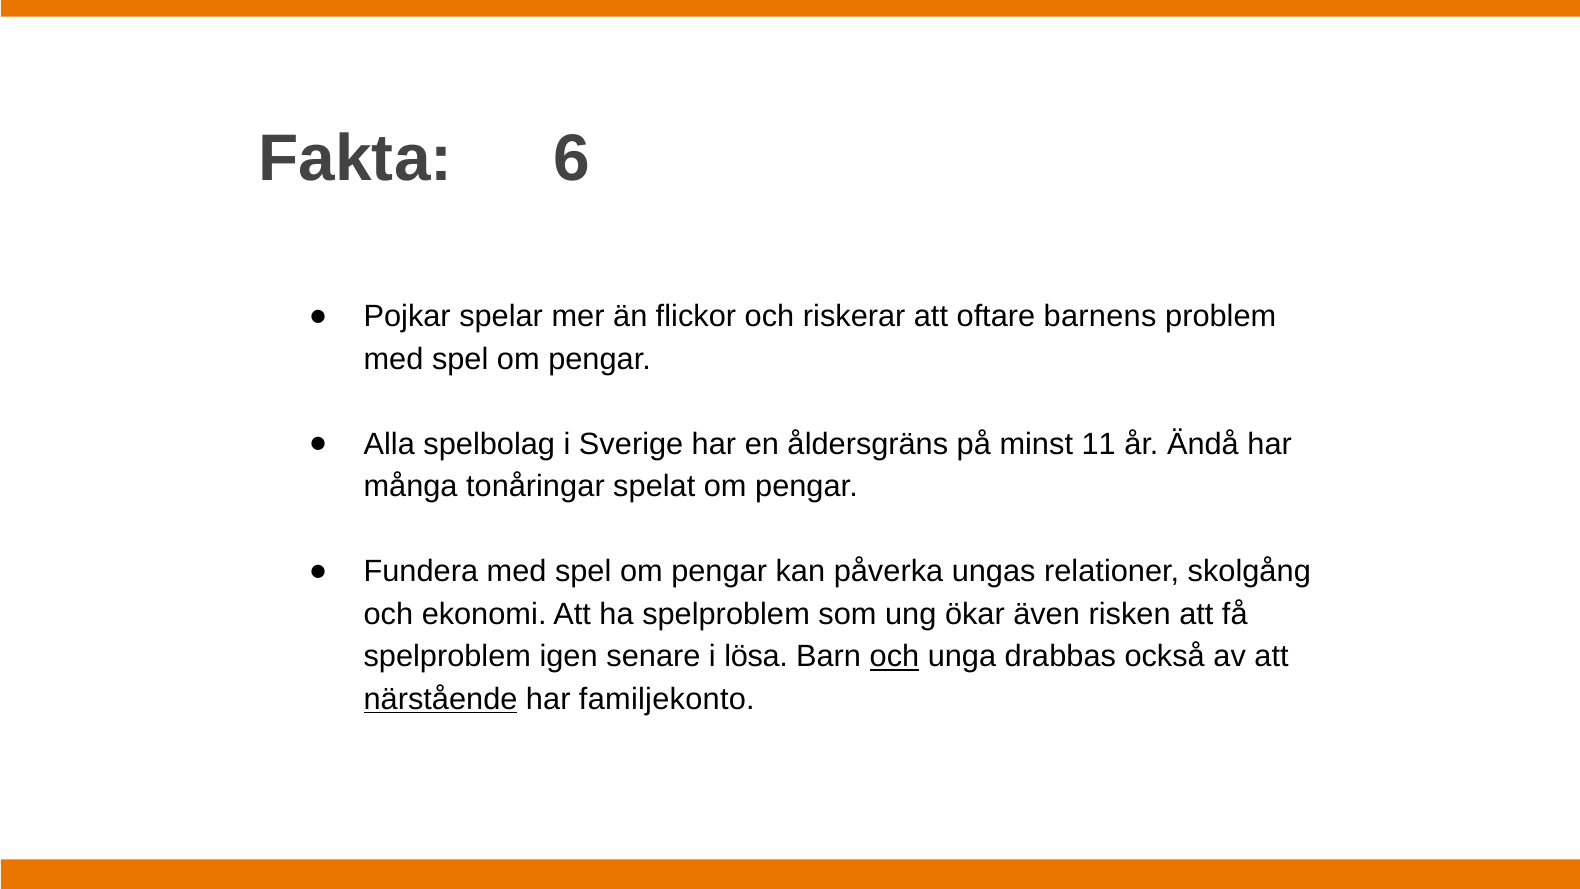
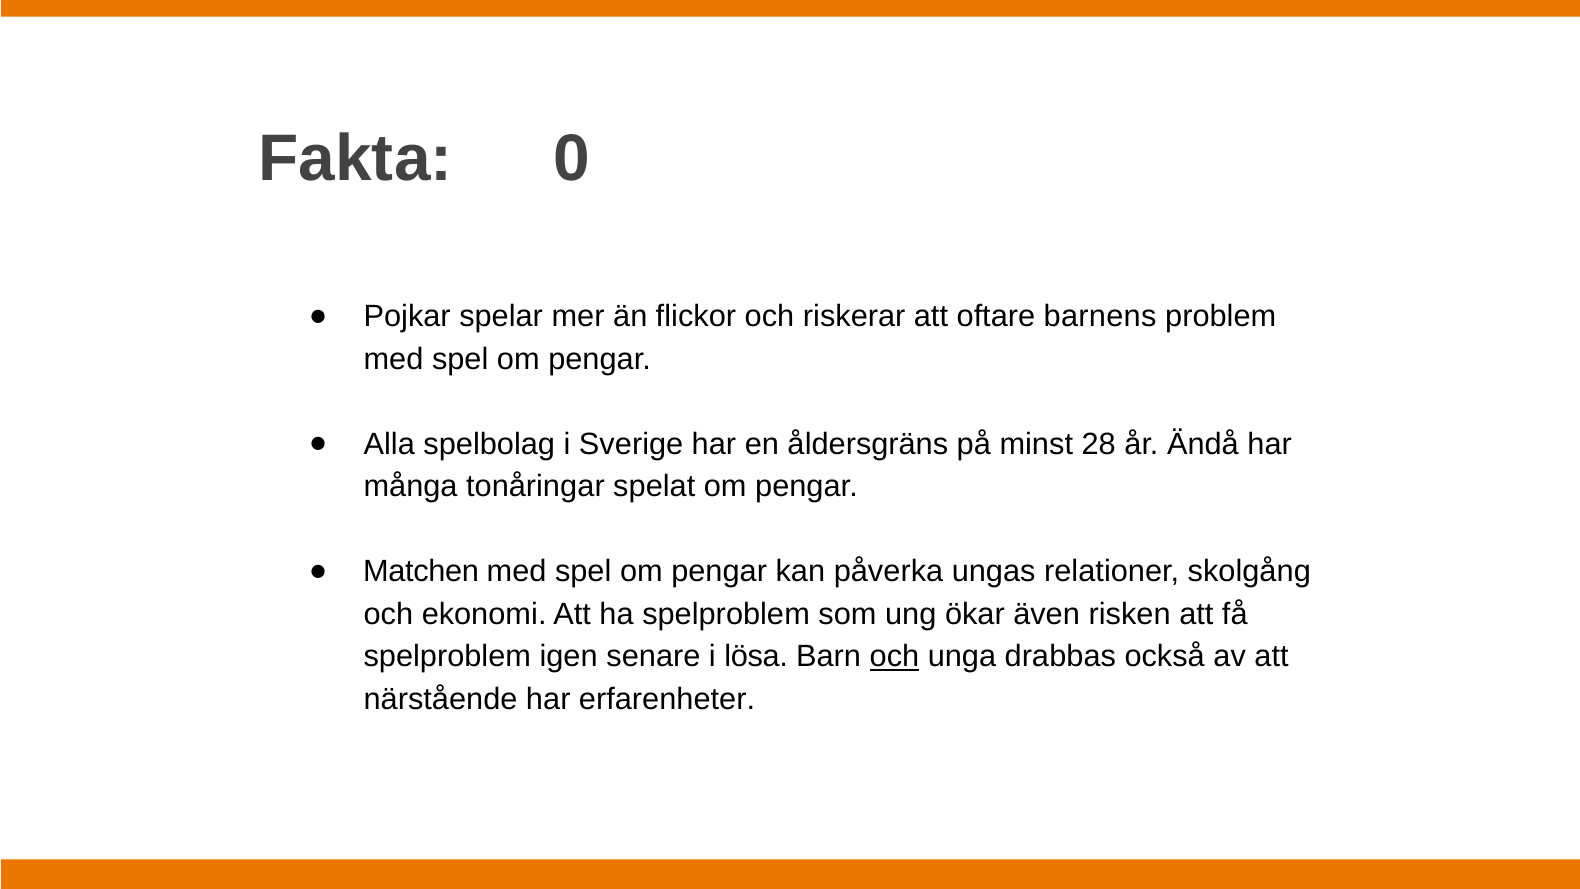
6: 6 -> 0 (572, 158)
11: 11 -> 28 (1099, 444)
Fundera: Fundera -> Matchen (421, 572)
närstående underline: present -> none (441, 699)
familjekonto: familjekonto -> erfarenheter (667, 699)
